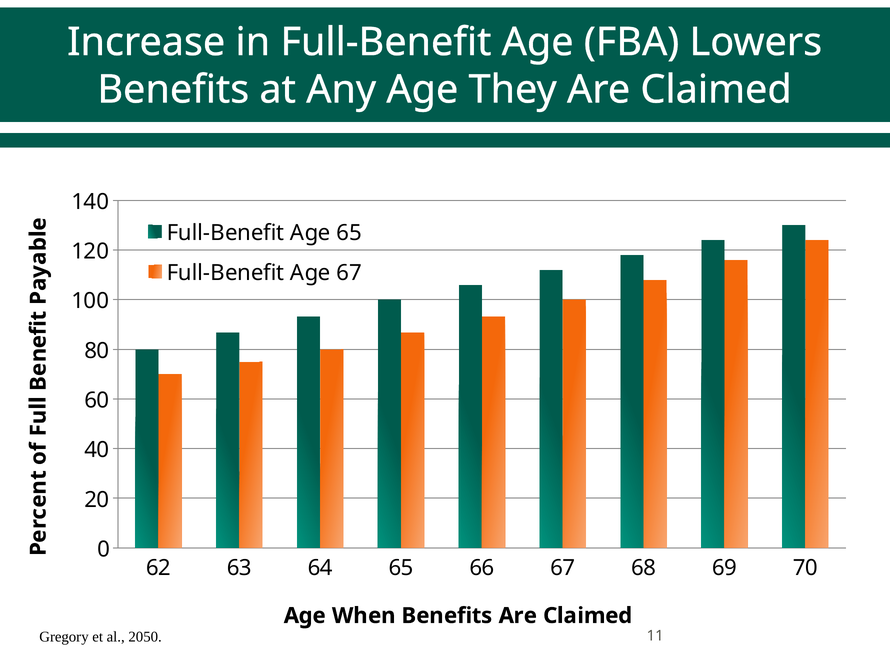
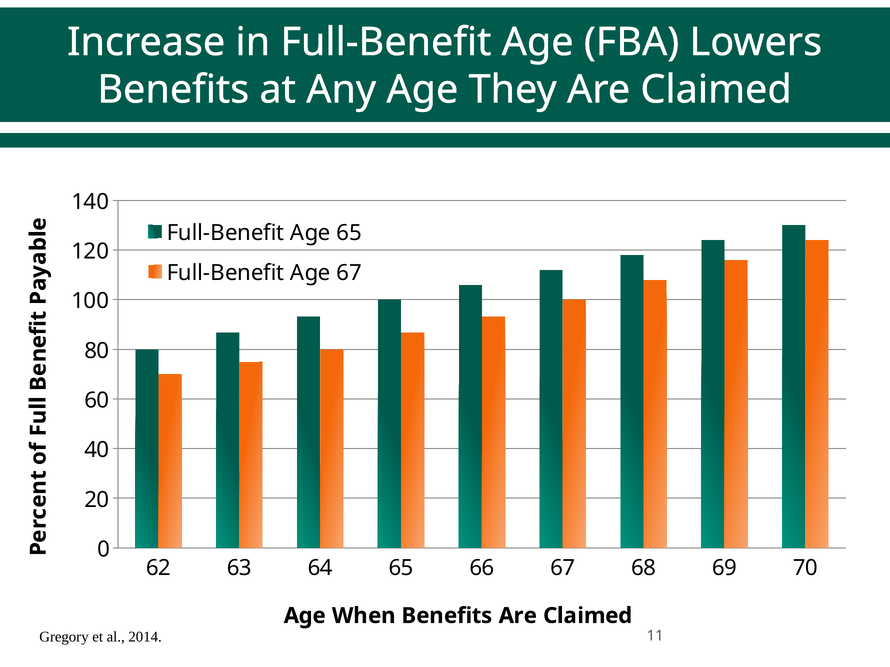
2050: 2050 -> 2014 (145, 637)
